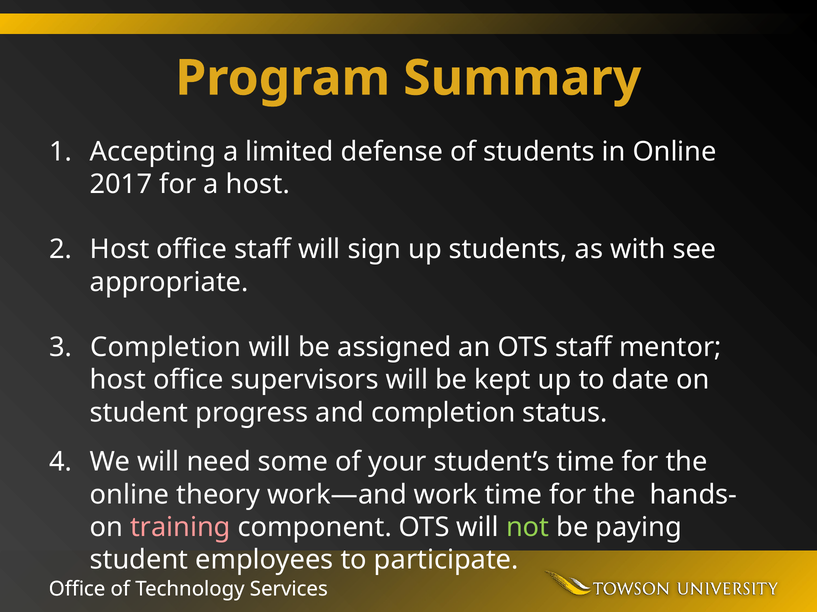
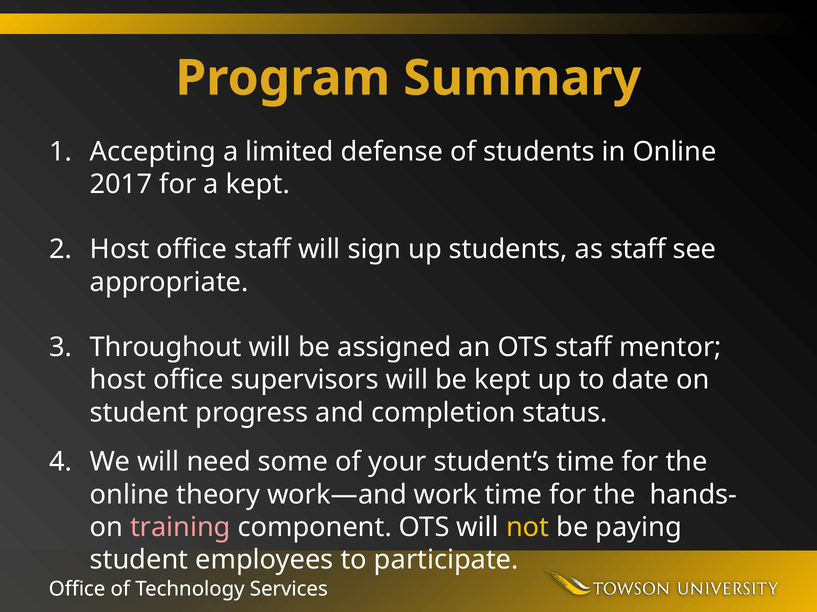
a host: host -> kept (258, 184)
as with: with -> staff (638, 250)
Completion: Completion -> Throughout (166, 348)
not colour: light green -> yellow (528, 528)
